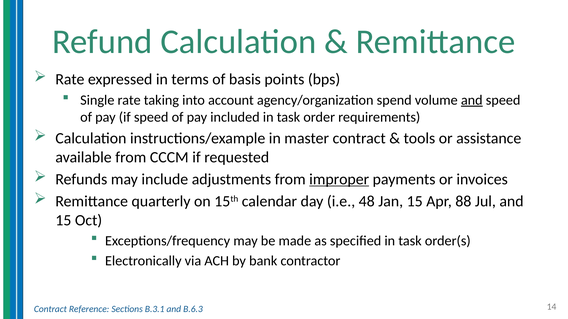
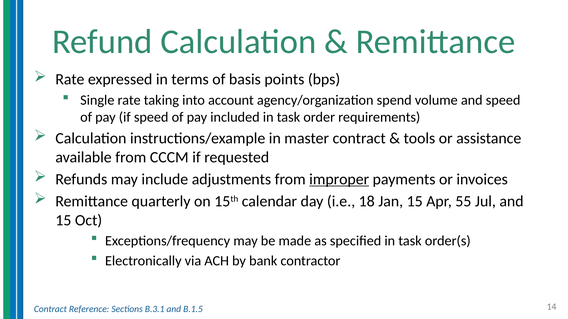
and underline: present -> none (472, 100)
48: 48 -> 18 (367, 202)
88: 88 -> 55 (463, 202)
B.6.3: B.6.3 -> B.1.5 (193, 309)
